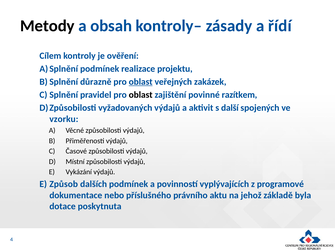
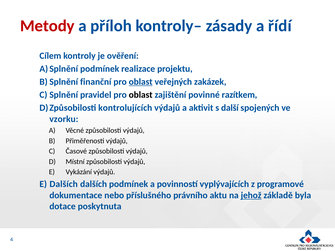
Metody colour: black -> red (47, 26)
obsah: obsah -> příloh (111, 26)
důrazně: důrazně -> finanční (96, 82)
vyžadovaných: vyžadovaných -> kontrolujících (125, 108)
Způsob: Způsob -> Dalších (64, 184)
jehož underline: none -> present (251, 195)
